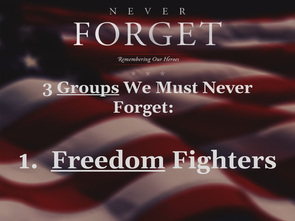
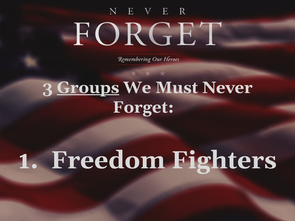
Freedom underline: present -> none (108, 160)
